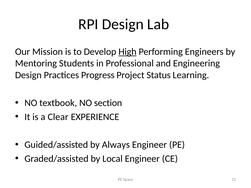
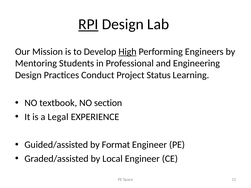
RPI underline: none -> present (88, 24)
Progress: Progress -> Conduct (98, 75)
Clear: Clear -> Legal (58, 117)
Always: Always -> Format (116, 145)
